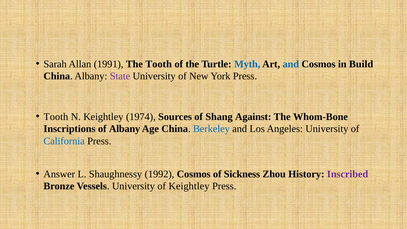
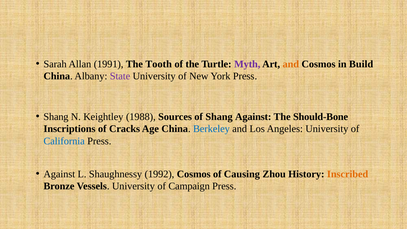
Myth colour: blue -> purple (247, 64)
and colour: blue -> orange (291, 64)
Tooth: Tooth -> Shang (56, 117)
1974: 1974 -> 1988 (141, 117)
Whom-Bone: Whom-Bone -> Should-Bone (321, 117)
of Albany: Albany -> Cracks (125, 129)
Answer: Answer -> Against (59, 174)
Sickness: Sickness -> Causing (242, 174)
Inscribed colour: purple -> orange (348, 174)
of Keightley: Keightley -> Campaign (189, 186)
